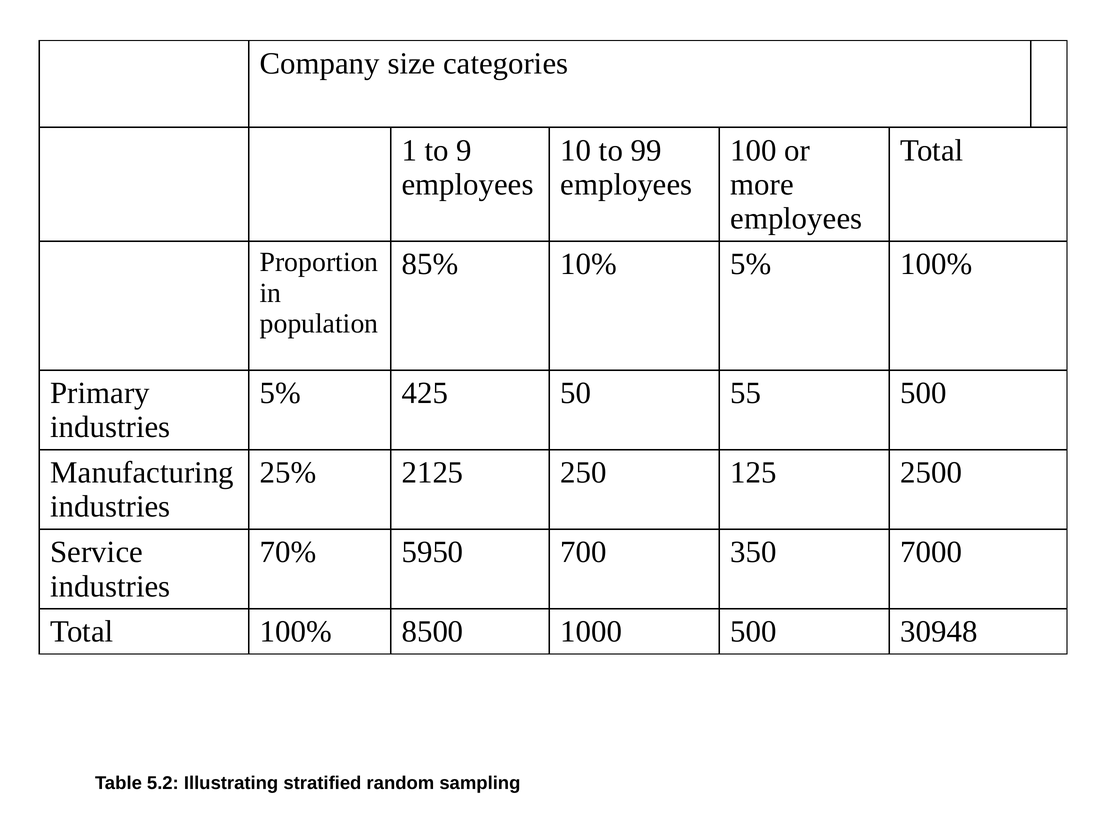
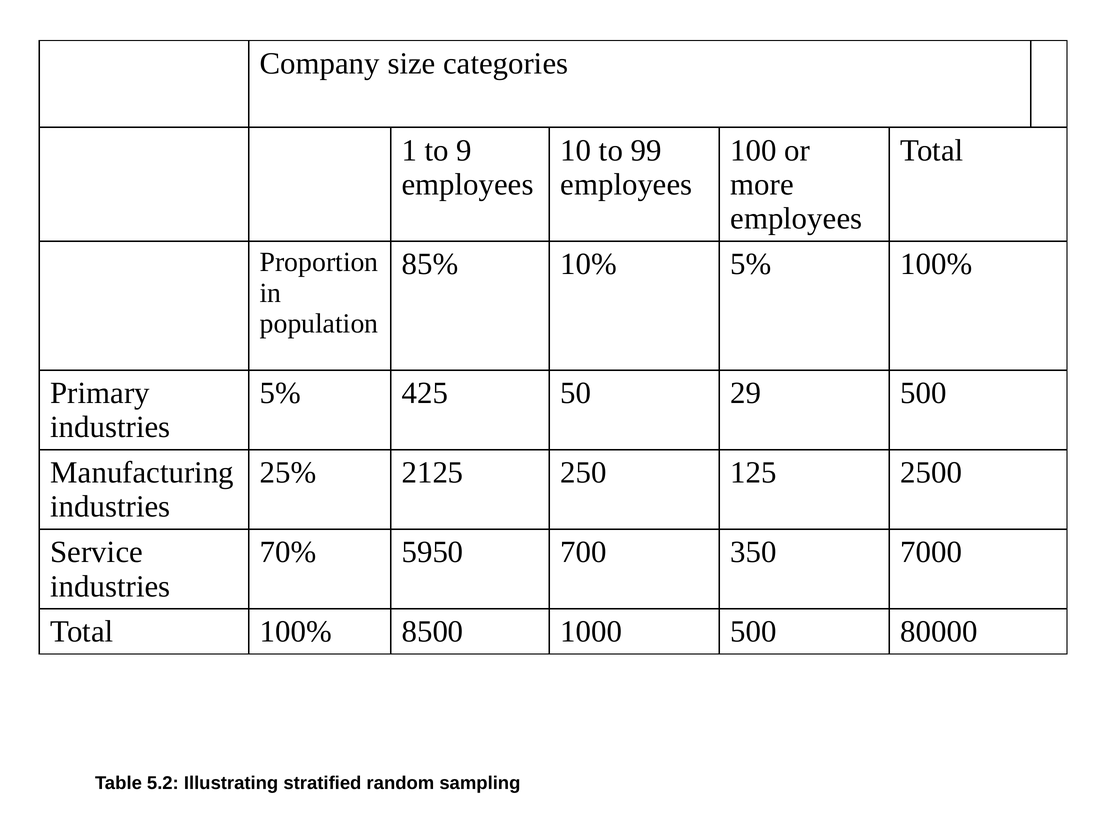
55: 55 -> 29 (746, 393)
30948: 30948 -> 80000 (939, 632)
